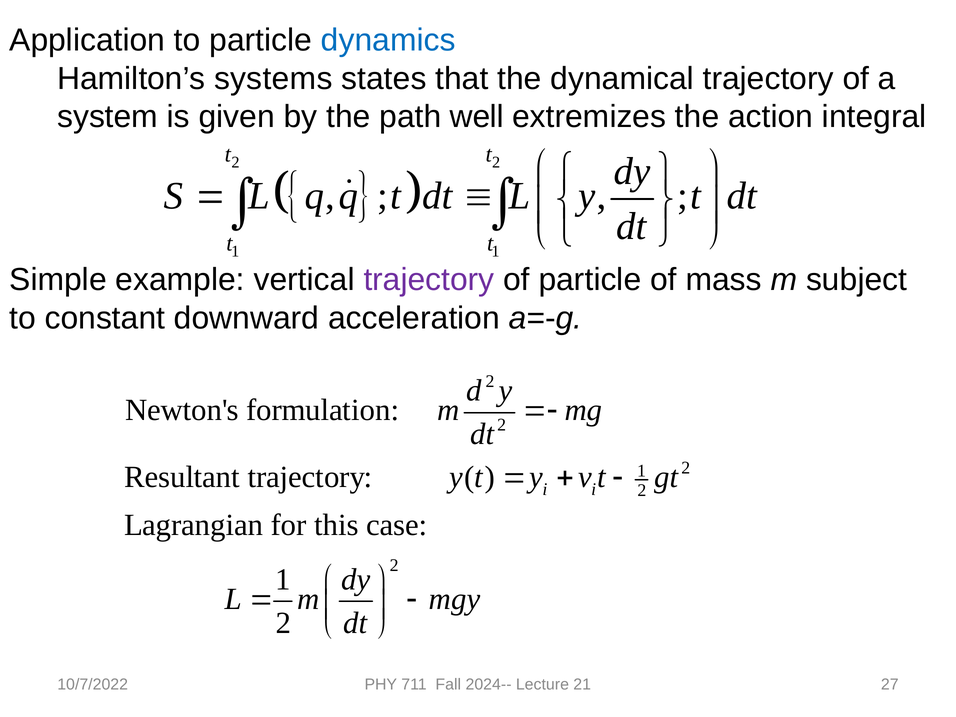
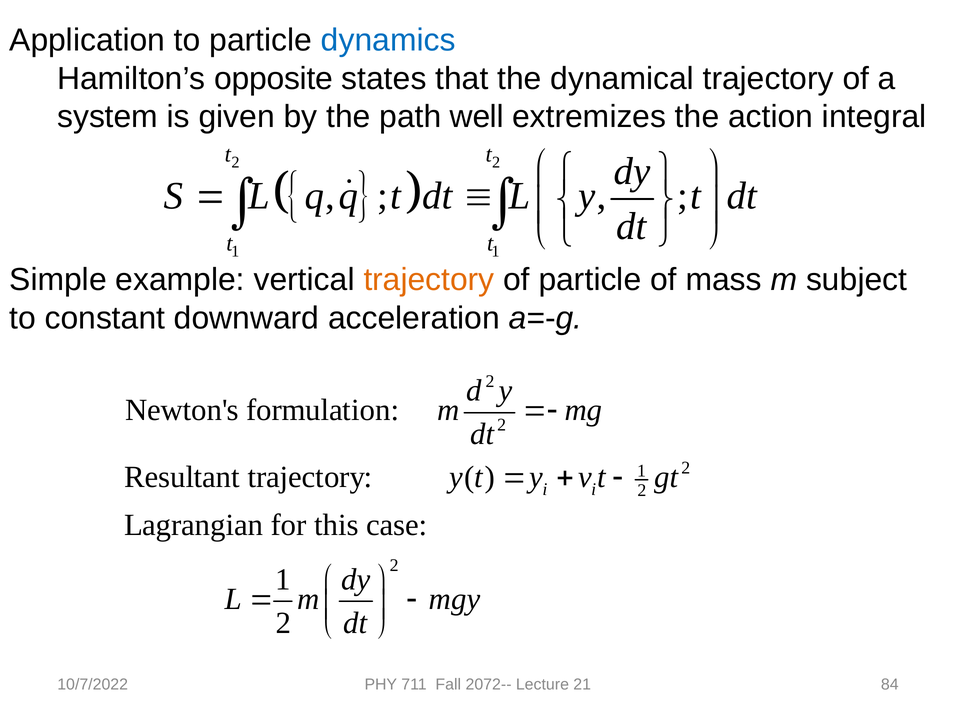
systems: systems -> opposite (273, 79)
trajectory colour: purple -> orange (429, 280)
2024--: 2024-- -> 2072-- (489, 685)
27: 27 -> 84 (890, 685)
